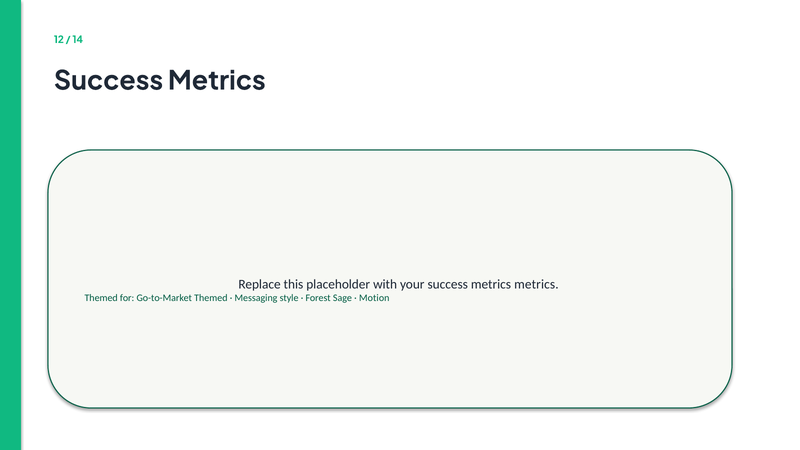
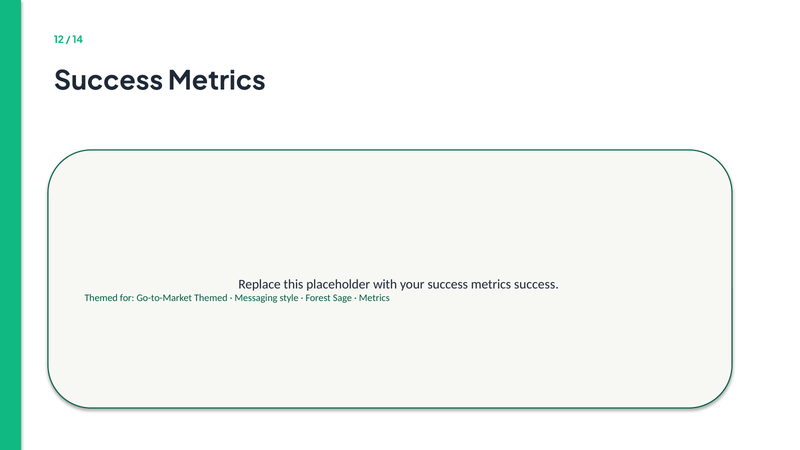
metrics metrics: metrics -> success (536, 284)
Motion: Motion -> Metrics (374, 298)
